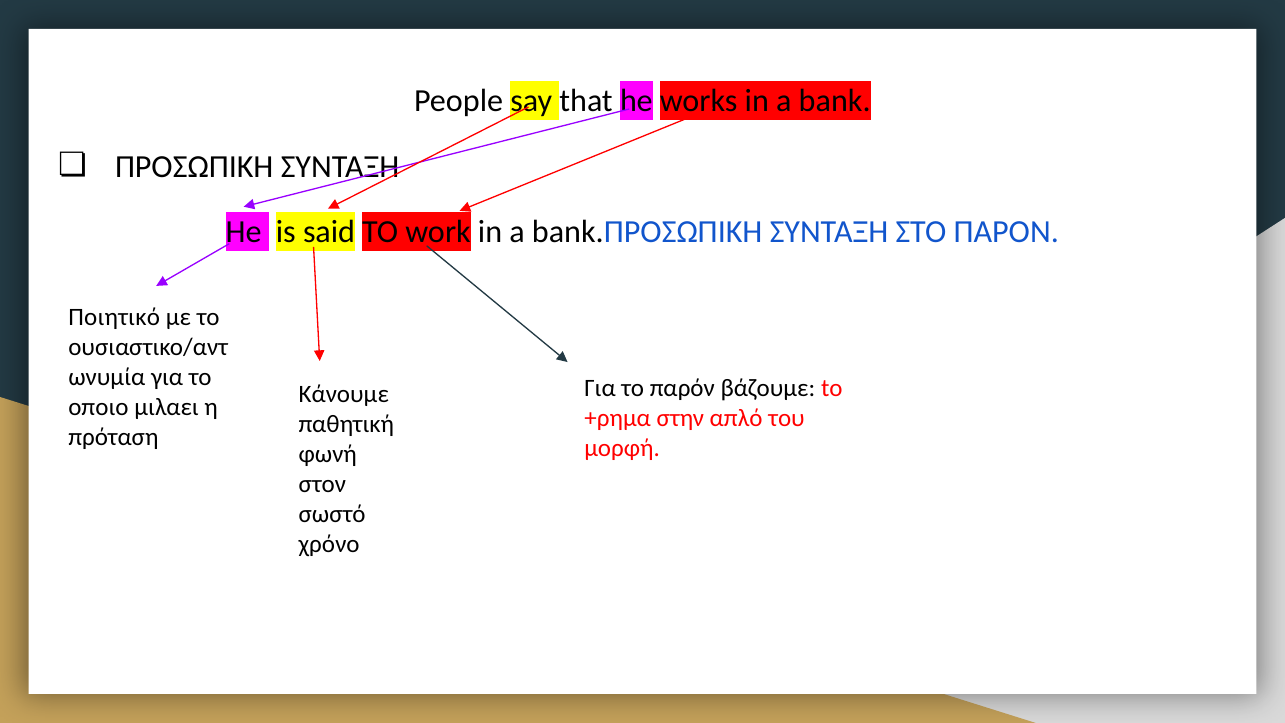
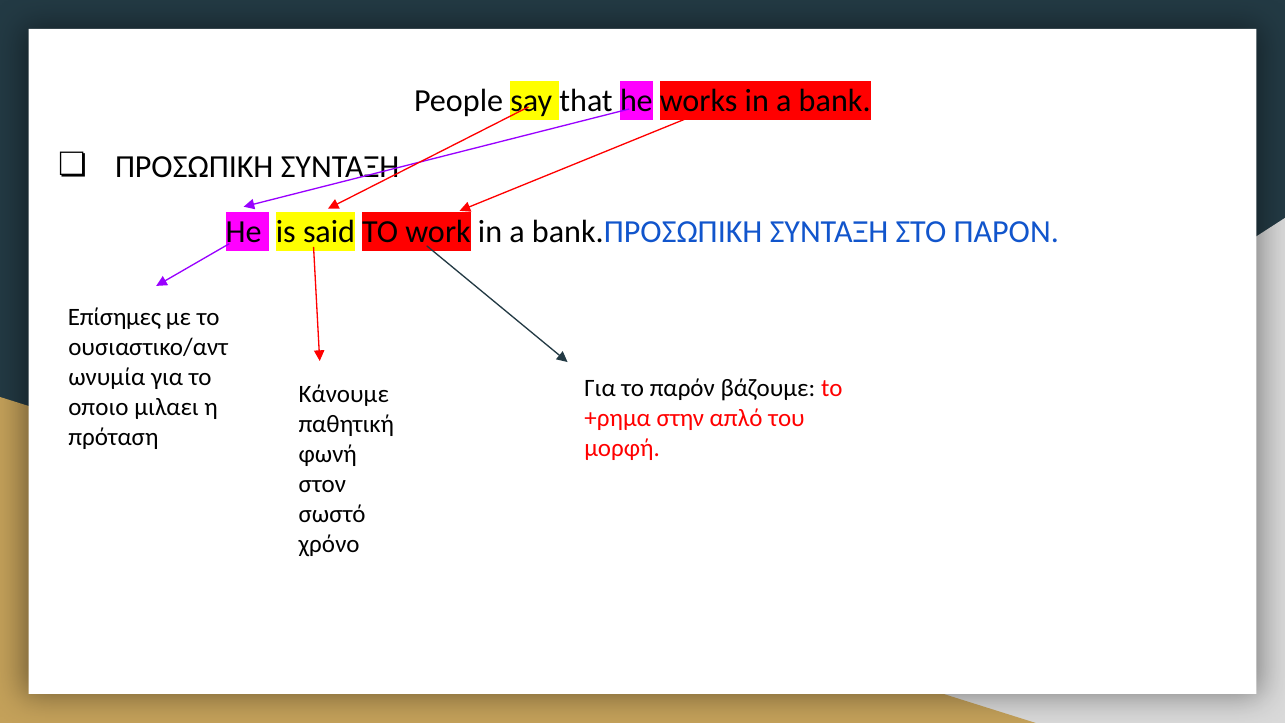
Ποιητικό: Ποιητικό -> Επίσημες (114, 318)
